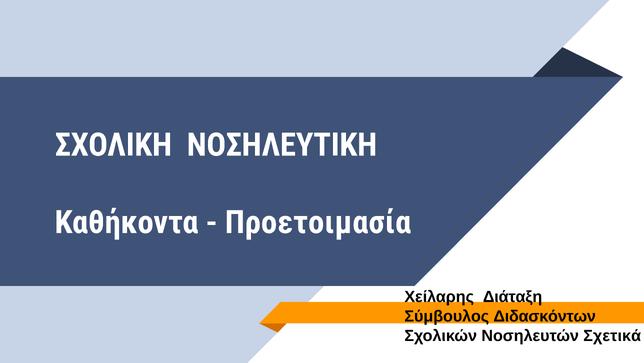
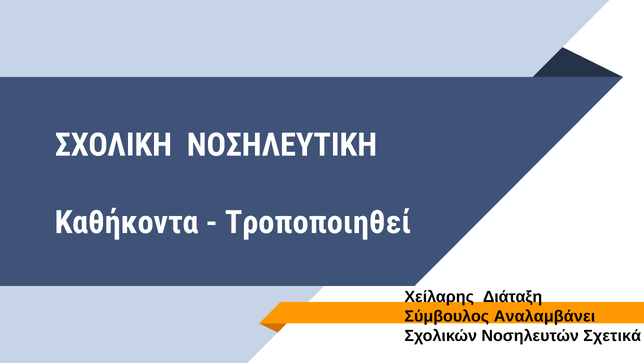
Προετοιμασία: Προετοιμασία -> Τροποποιηθεί (318, 222)
Διδασκόντων: Διδασκόντων -> Αναλαμβάνει (545, 316)
